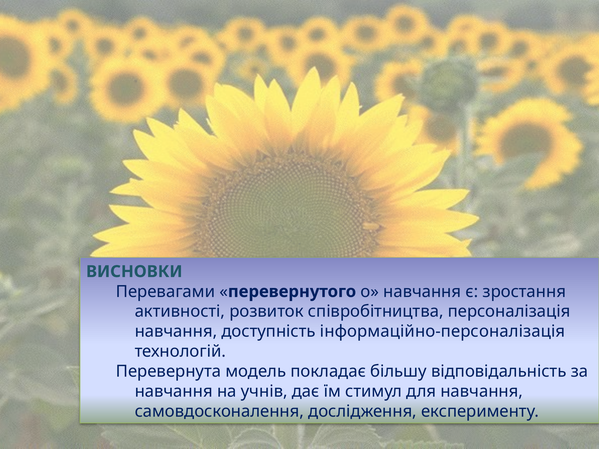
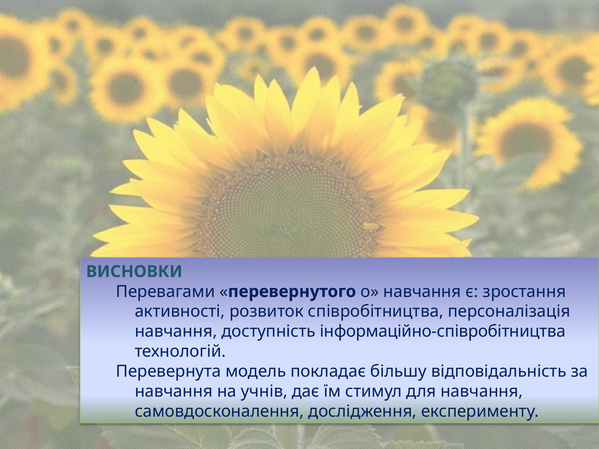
інформаційно-персоналізація: інформаційно-персоналізація -> інформаційно-співробітництва (443, 332)
